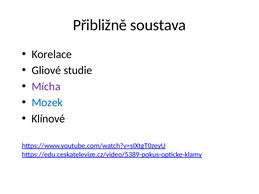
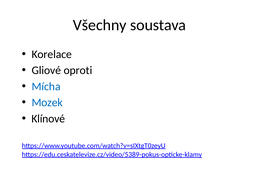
Přibližně: Přibližně -> Všechny (100, 25)
studie: studie -> oproti (78, 70)
Mícha colour: purple -> blue (46, 87)
